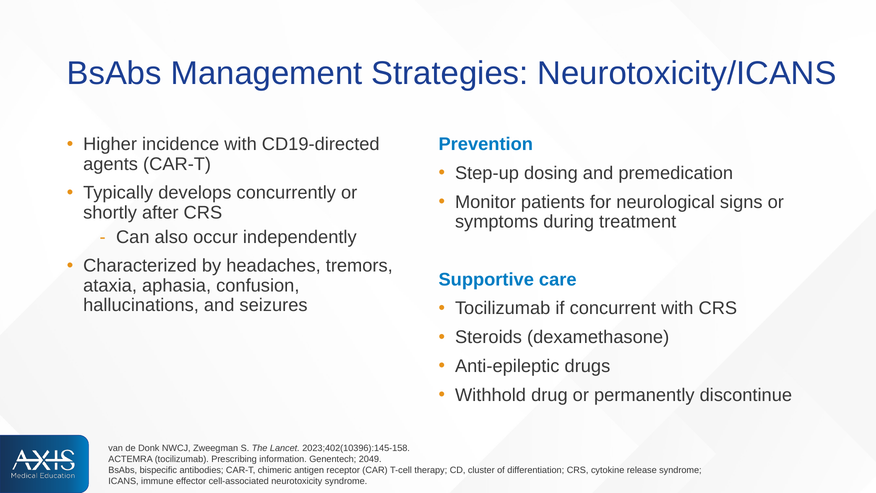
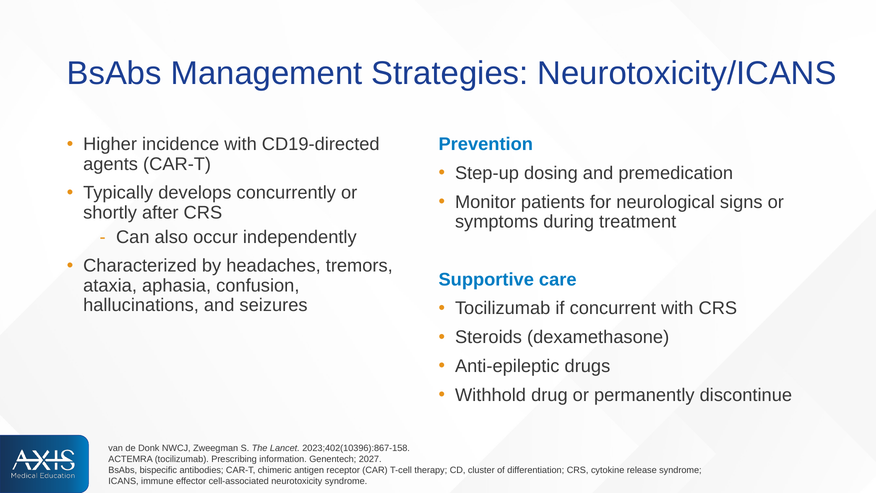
2023;402(10396):145-158: 2023;402(10396):145-158 -> 2023;402(10396):867-158 (356, 448)
2049: 2049 -> 2027 (370, 459)
